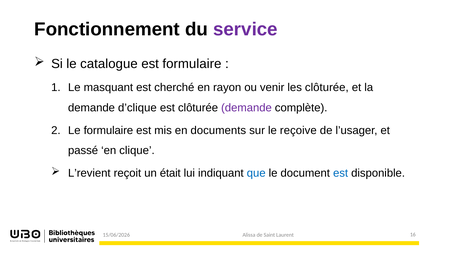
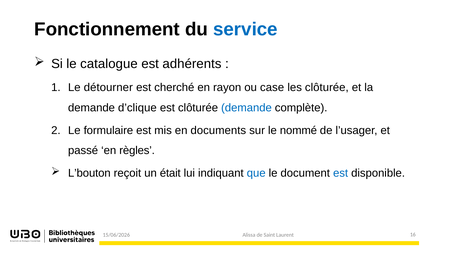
service colour: purple -> blue (245, 29)
est formulaire: formulaire -> adhérents (192, 64)
masquant: masquant -> détourner (108, 88)
venir: venir -> case (272, 88)
demande colour: purple -> blue (246, 108)
reçoive: reçoive -> nommé (298, 130)
clique: clique -> règles (137, 151)
L’revient: L’revient -> L’bouton (89, 173)
